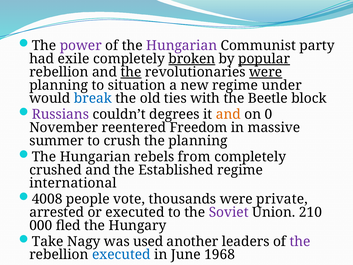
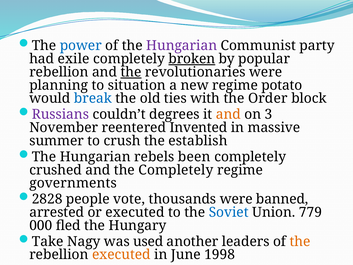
power colour: purple -> blue (81, 46)
popular underline: present -> none (264, 59)
were underline: present -> none (266, 72)
under: under -> potato (282, 85)
Beetle: Beetle -> Order (268, 98)
0: 0 -> 3 (269, 114)
Freedom: Freedom -> Invented (198, 127)
the planning: planning -> establish (198, 141)
from: from -> been (194, 157)
the Established: Established -> Completely (176, 170)
international: international -> governments (73, 183)
4008: 4008 -> 2828 (47, 199)
private: private -> banned (282, 199)
Soviet colour: purple -> blue (229, 212)
210: 210 -> 779 (310, 212)
the colour: purple -> orange (300, 241)
executed colour: blue -> orange (121, 254)
1968: 1968 -> 1998 (220, 254)
